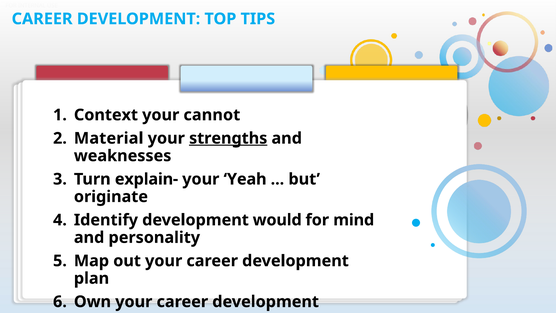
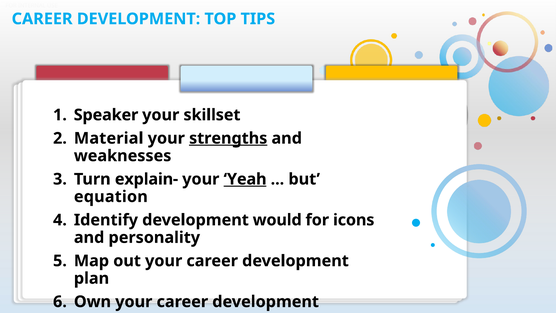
Context: Context -> Speaker (106, 115)
cannot: cannot -> skillset (212, 115)
Yeah underline: none -> present (245, 179)
originate: originate -> equation (111, 197)
mind: mind -> icons (354, 220)
